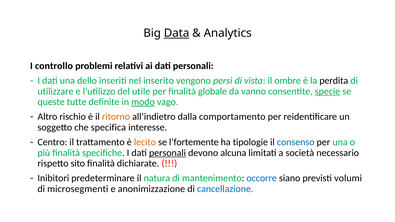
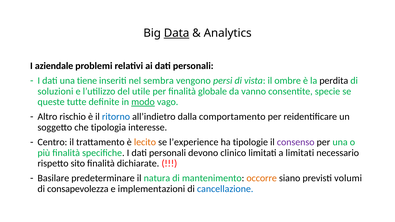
controllo: controllo -> aziendale (54, 66)
dello: dello -> tiene (87, 81)
inserito: inserito -> sembra (159, 81)
utilizzare: utilizzare -> soluzioni (55, 91)
specie underline: present -> none (328, 91)
ritorno colour: orange -> blue (116, 117)
specifica: specifica -> tipologia (108, 127)
l’fortemente: l’fortemente -> l’experience (194, 142)
consenso colour: blue -> purple (296, 142)
personali underline: present -> none (167, 153)
alcuna: alcuna -> clinico (233, 153)
a società: società -> limitati (300, 153)
Inibitori: Inibitori -> Basilare (53, 178)
occorre colour: blue -> orange (262, 178)
microsegmenti: microsegmenti -> consapevolezza (78, 189)
anonimizzazione: anonimizzazione -> implementazioni (151, 189)
